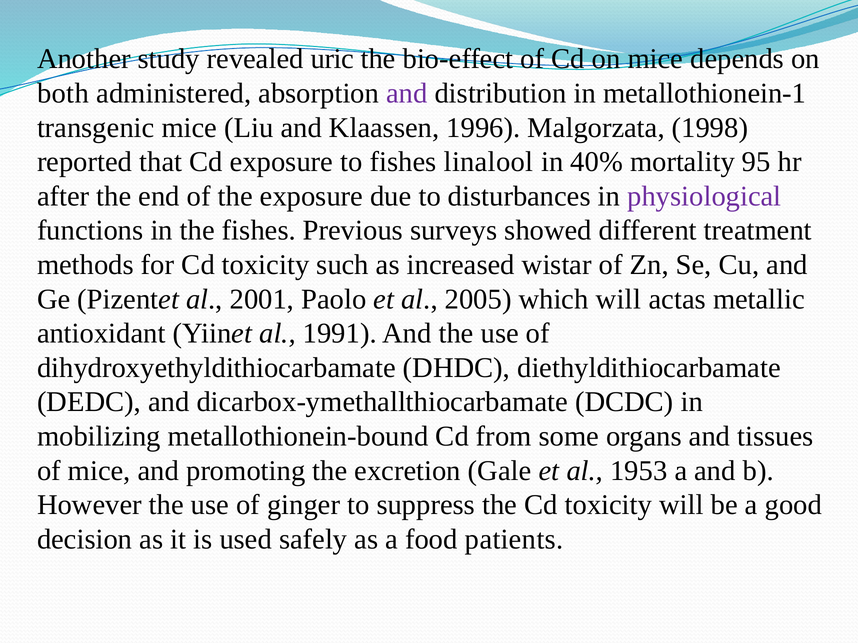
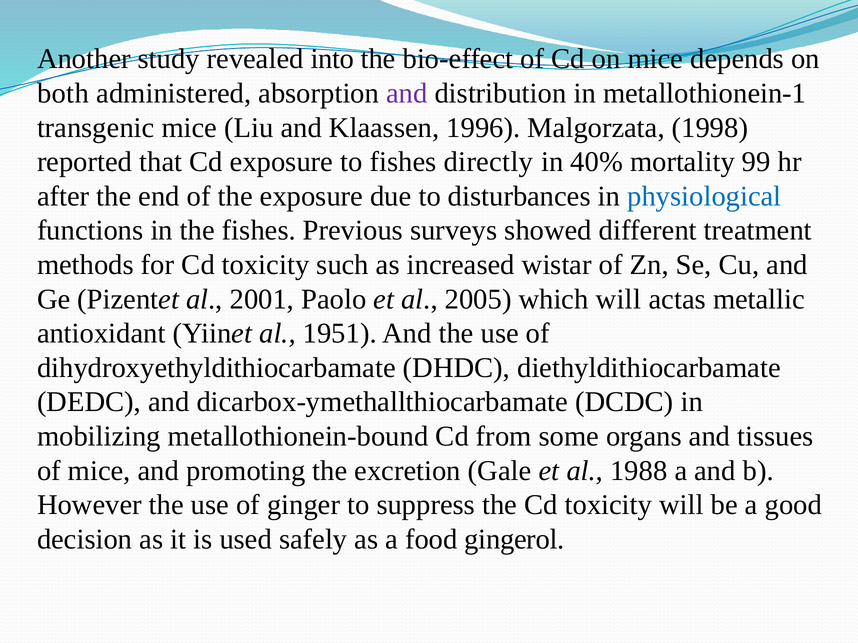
uric: uric -> into (332, 59)
linalool: linalool -> directly (488, 162)
95: 95 -> 99 (756, 162)
physiological colour: purple -> blue (704, 196)
1991: 1991 -> 1951 (340, 334)
1953: 1953 -> 1988 (639, 471)
patients: patients -> gingerol (514, 540)
